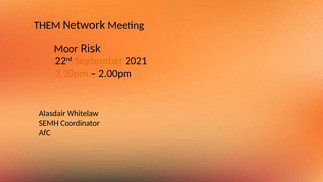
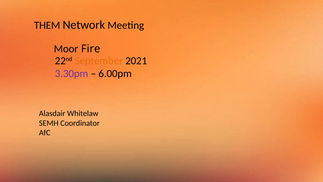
Risk: Risk -> Fire (91, 49)
3.30pm colour: orange -> purple (72, 74)
2.00pm: 2.00pm -> 6.00pm (115, 74)
